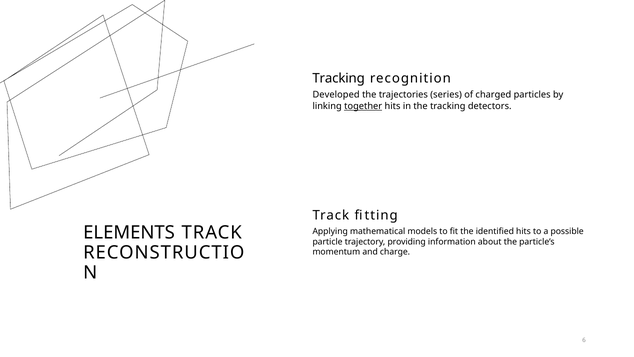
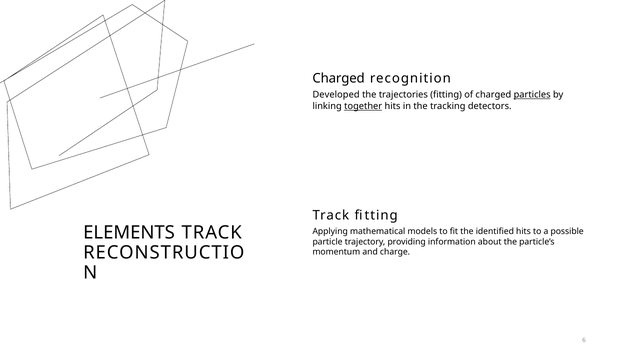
Tracking: Tracking -> Charged (339, 79)
trajectories series: series -> fitting (446, 95)
particles underline: none -> present (532, 95)
